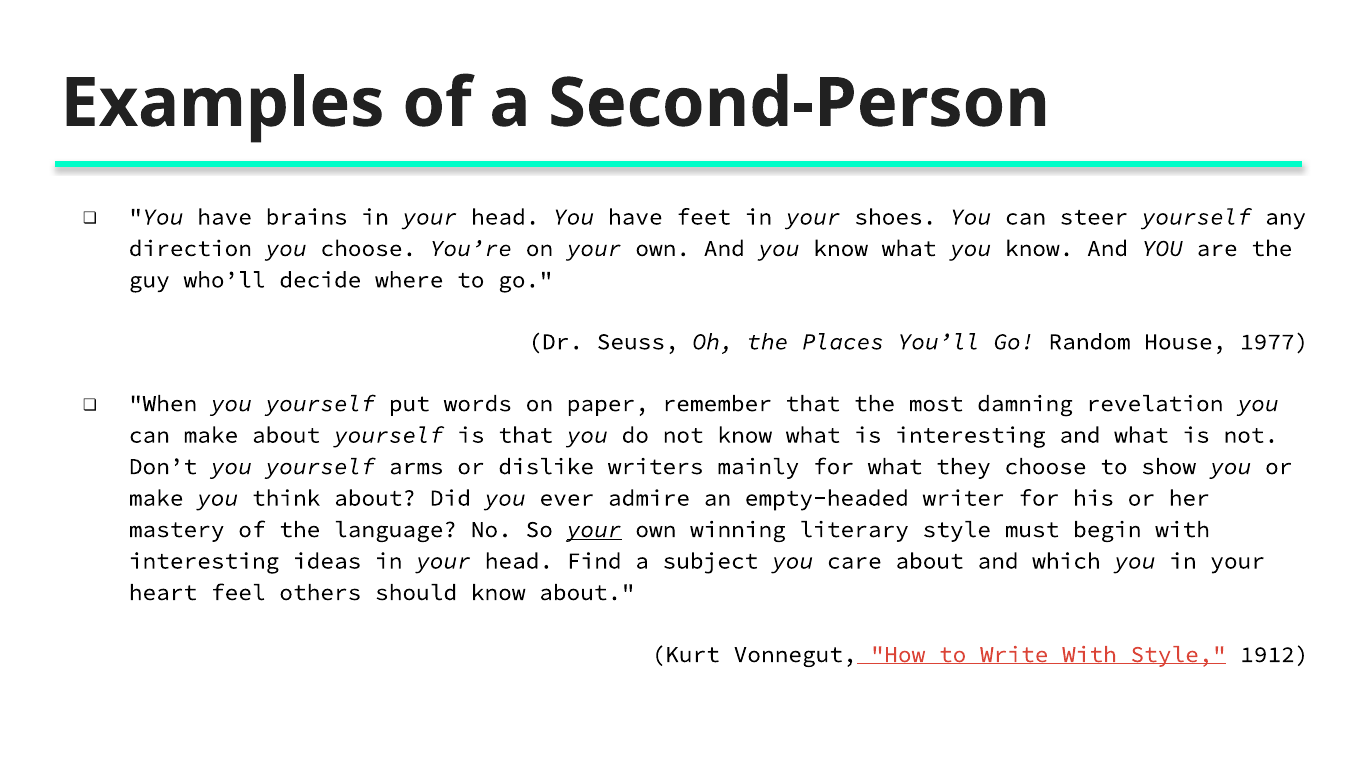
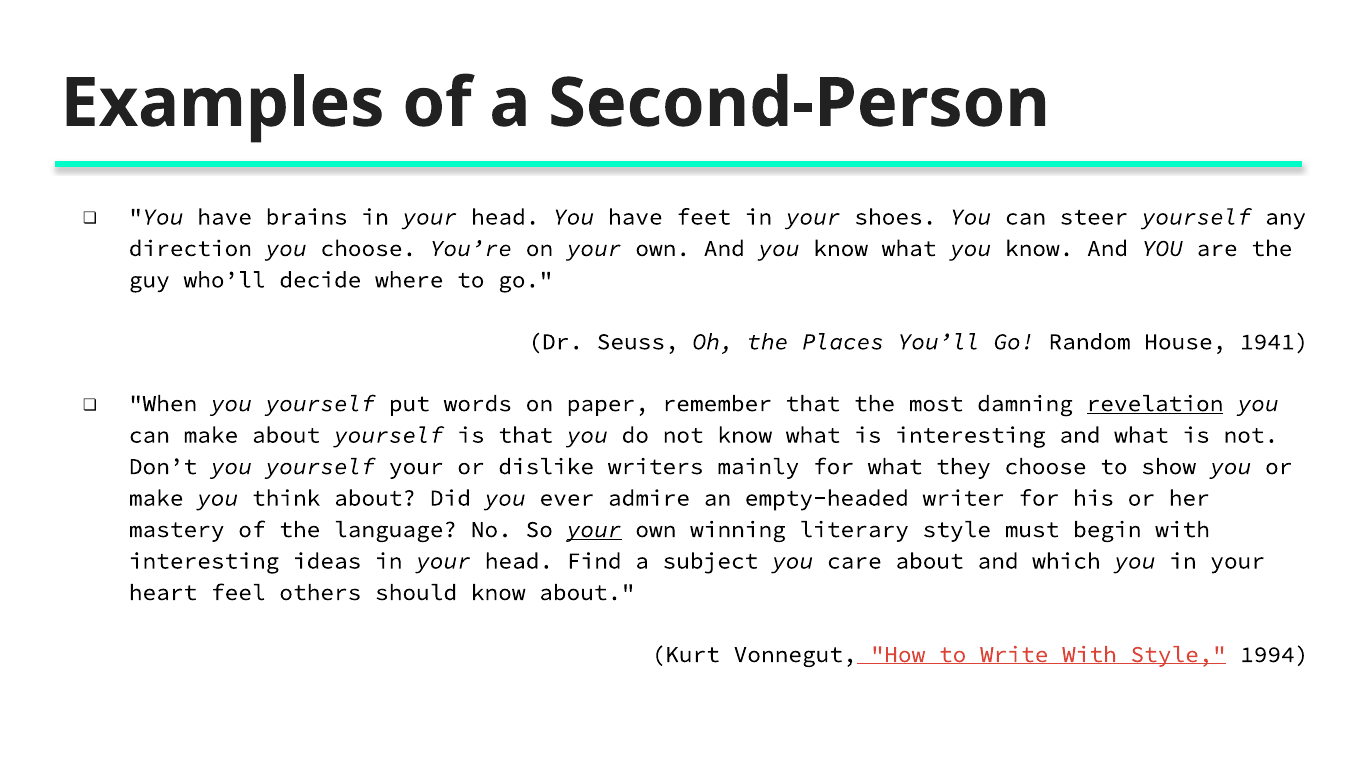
1977: 1977 -> 1941 (1274, 342)
revelation underline: none -> present (1155, 404)
yourself arms: arms -> your (416, 467)
1912: 1912 -> 1994 (1274, 655)
